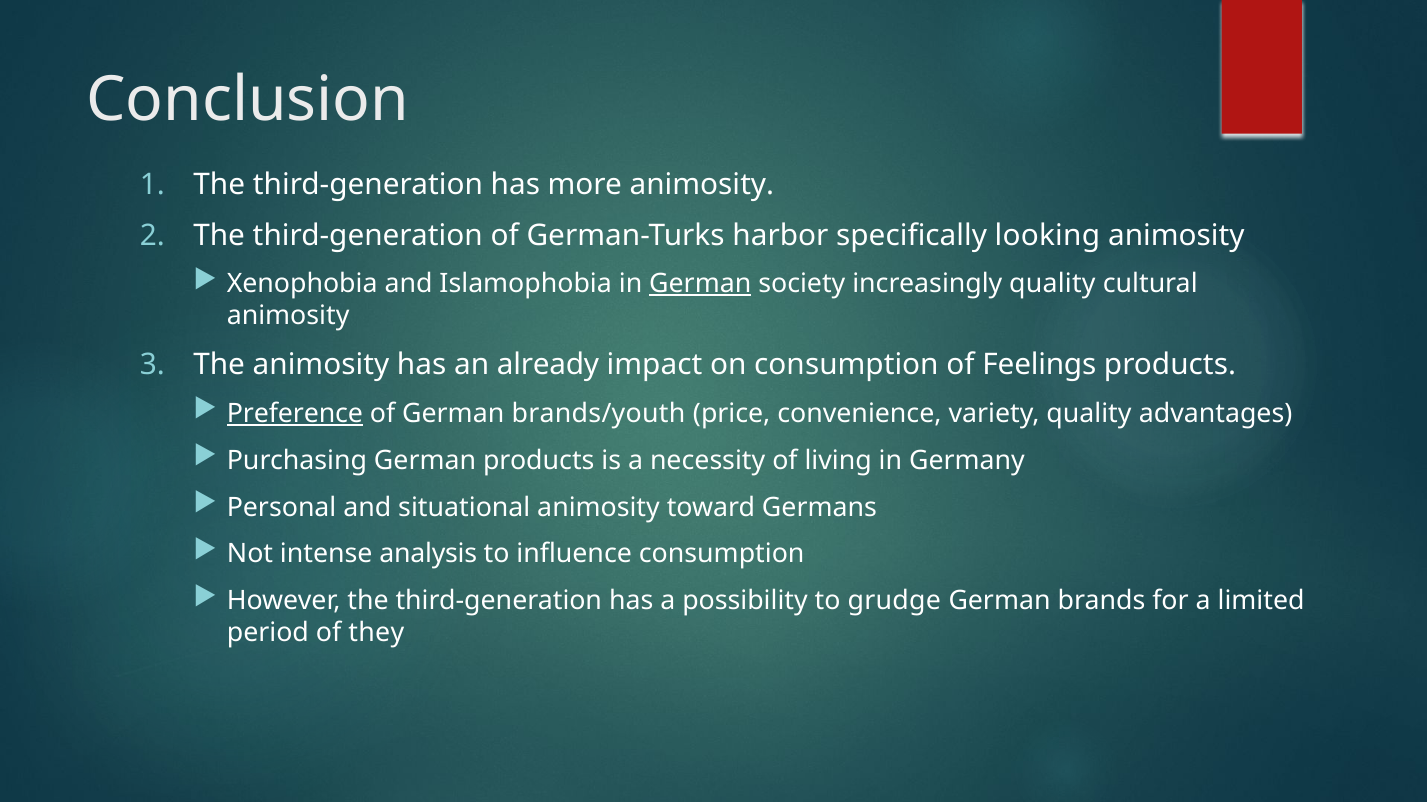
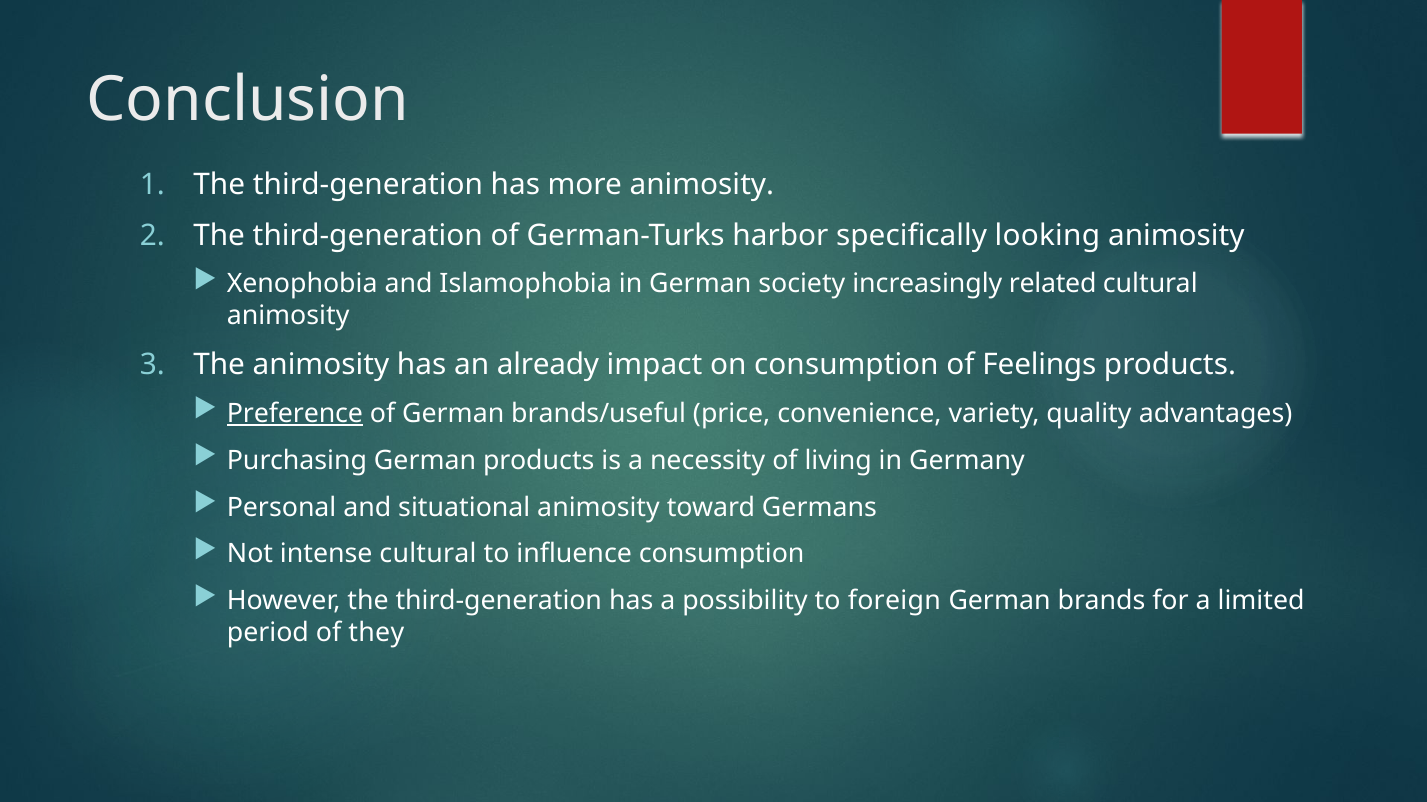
German underline: present -> none (700, 284)
increasingly quality: quality -> related (1053, 284)
brands/youth: brands/youth -> brands/useful (599, 414)
intense analysis: analysis -> cultural (428, 555)
grudge: grudge -> foreign (894, 602)
